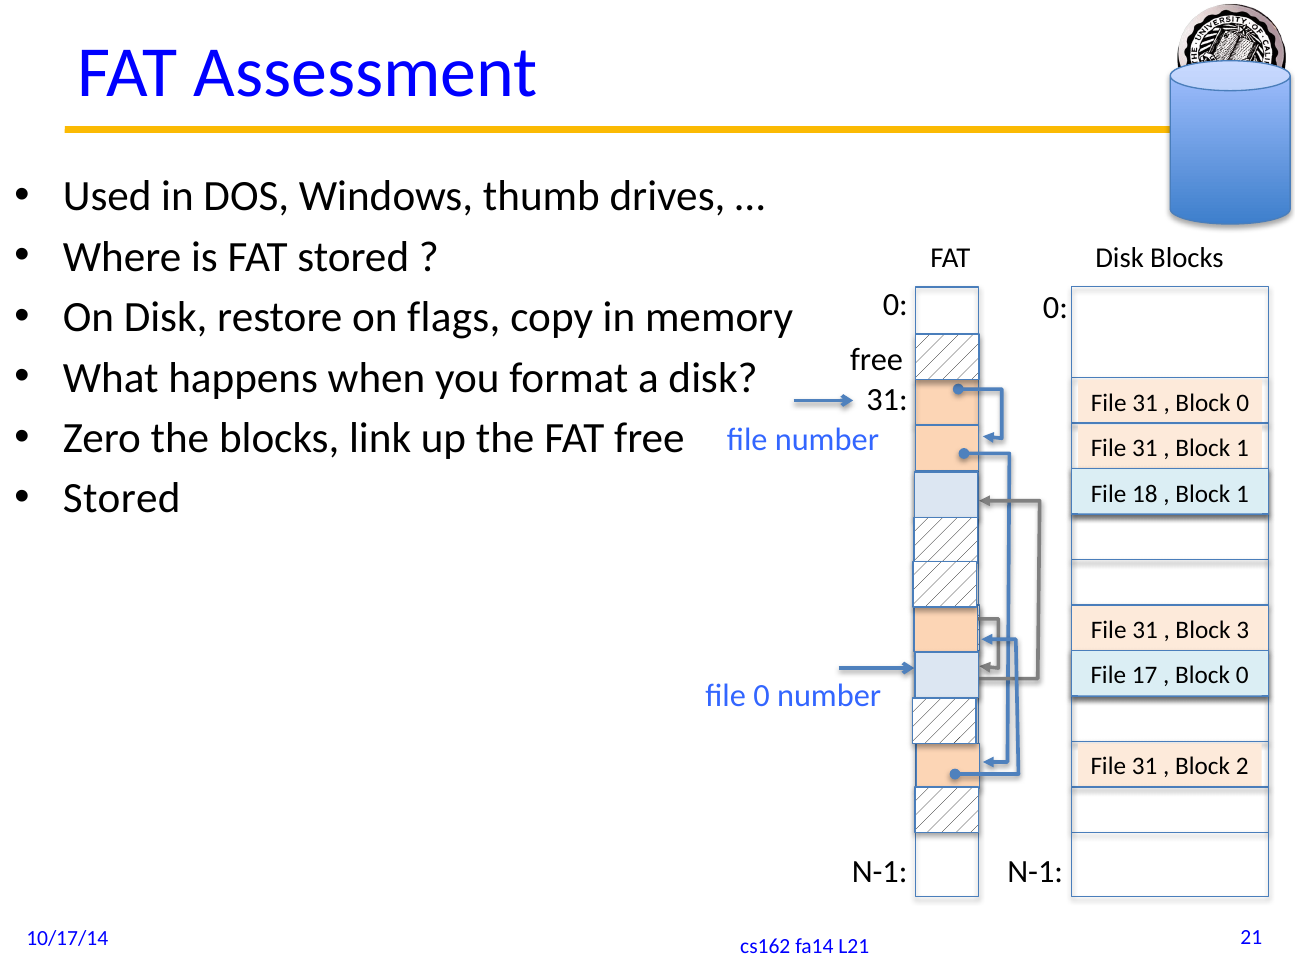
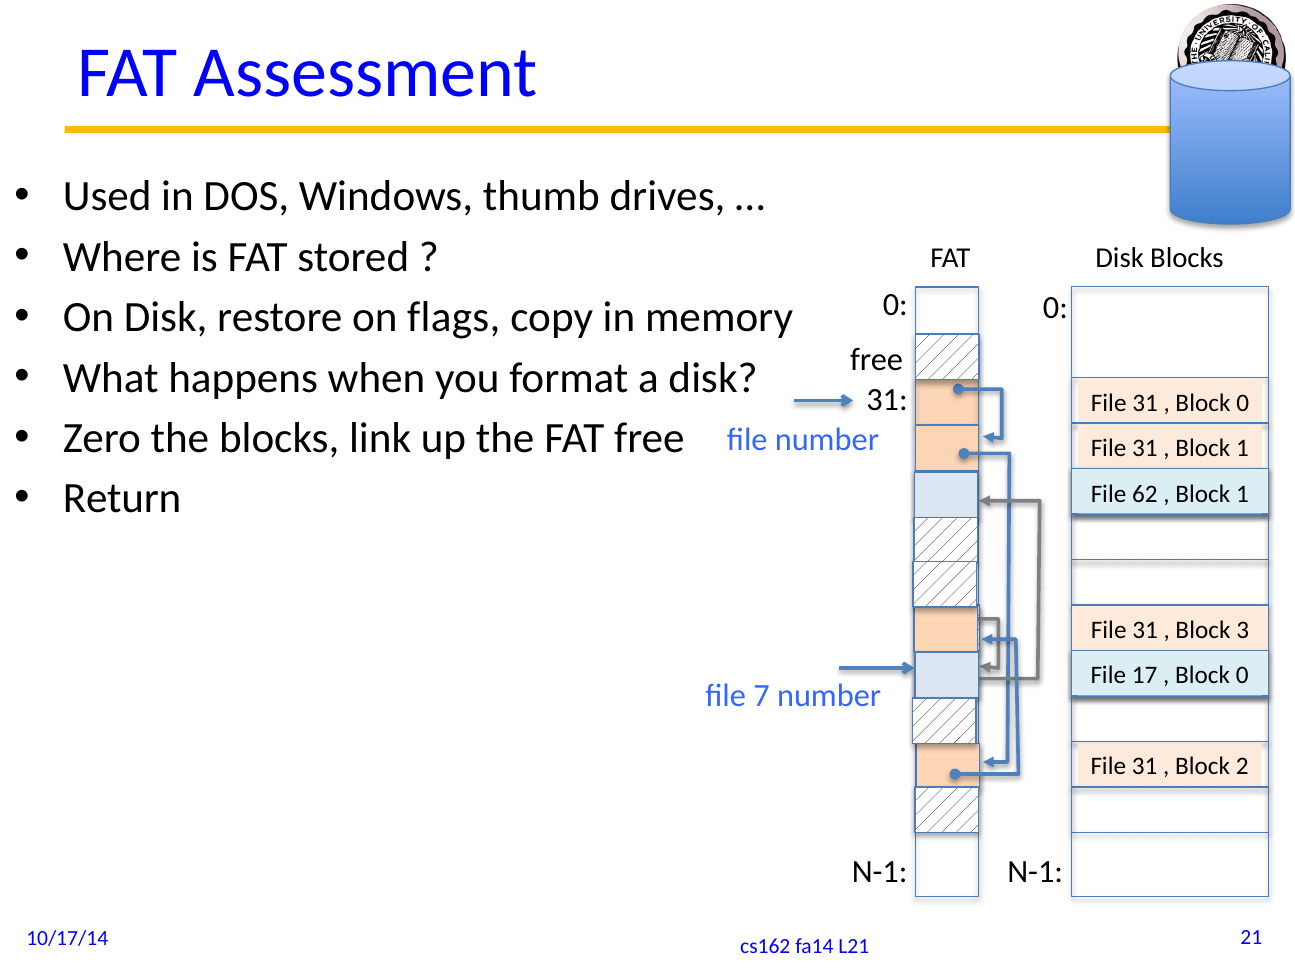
Stored: Stored -> Return (122, 499)
18: 18 -> 62 (1145, 494)
file 0: 0 -> 7 (762, 696)
